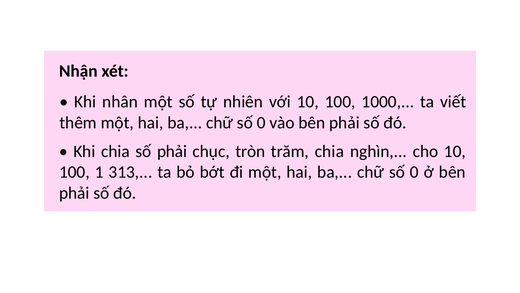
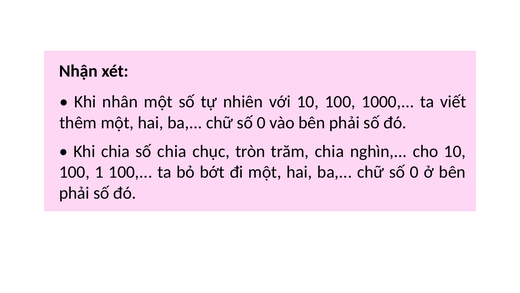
số phải: phải -> chia (172, 151)
1 313: 313 -> 100 (130, 172)
